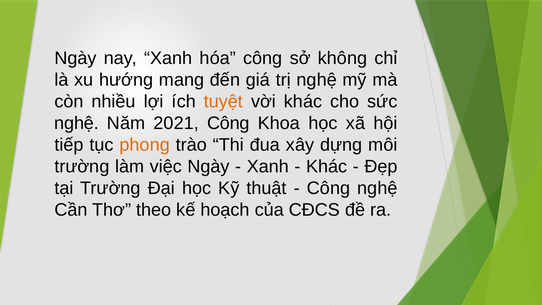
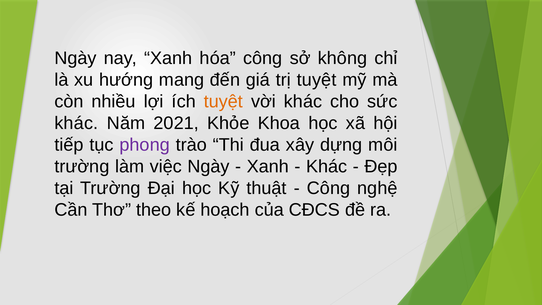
trị nghệ: nghệ -> tuyệt (317, 80)
nghệ: nghệ -> khác (76, 123)
2021 Công: Công -> Khỏe (228, 123)
phong colour: orange -> purple (145, 145)
